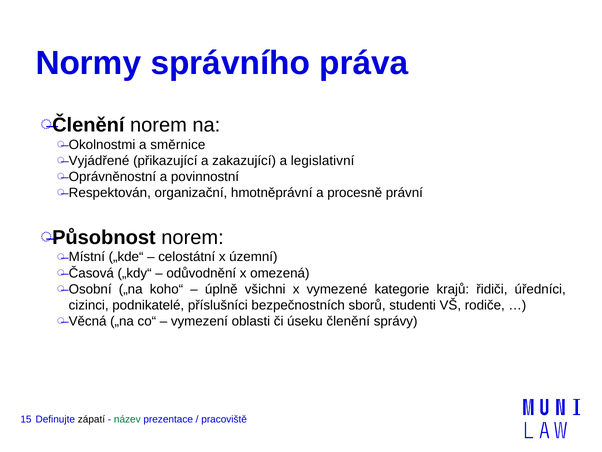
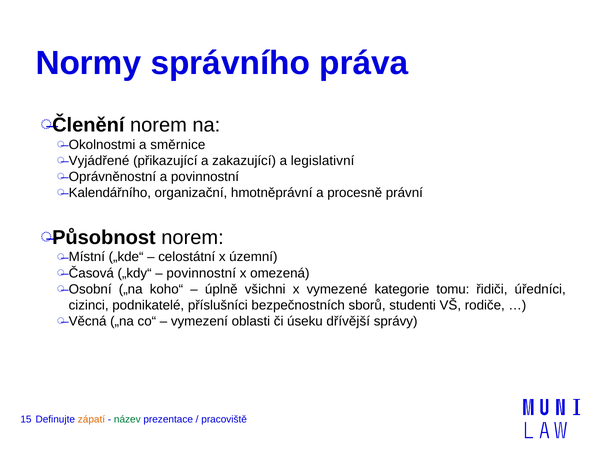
Respektován: Respektován -> Kalendářního (110, 193)
odůvodnění: odůvodnění -> povinnostní (201, 273)
krajů: krajů -> tomu (453, 289)
úseku členění: členění -> dřívější (348, 321)
zápatí colour: black -> orange (91, 419)
